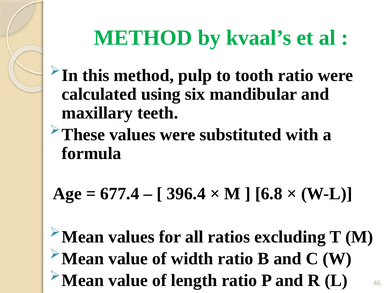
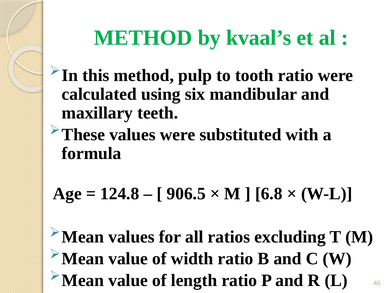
677.4: 677.4 -> 124.8 (120, 193)
396.4: 396.4 -> 906.5 (186, 193)
